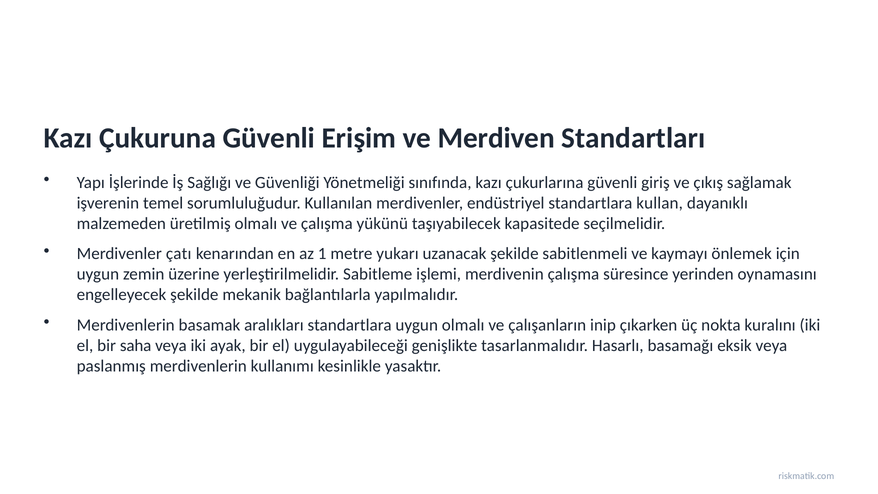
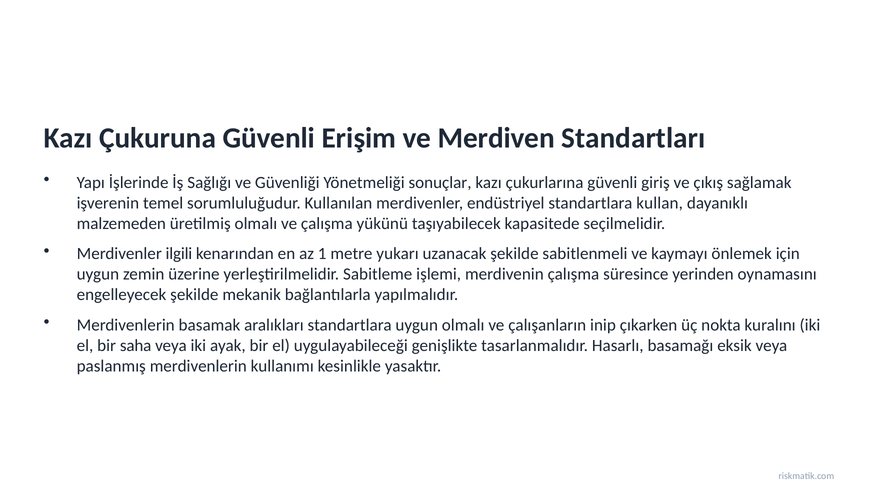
sınıfında: sınıfında -> sonuçlar (440, 182)
çatı: çatı -> ilgili (179, 254)
